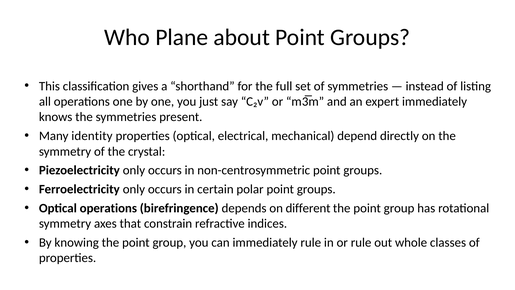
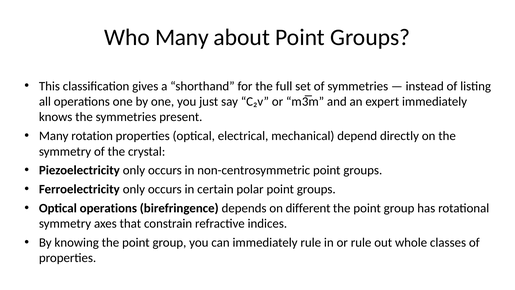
Who Plane: Plane -> Many (182, 37)
identity: identity -> rotation (92, 136)
